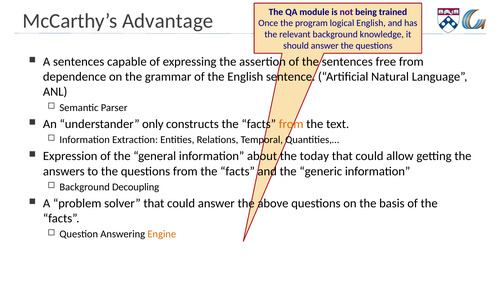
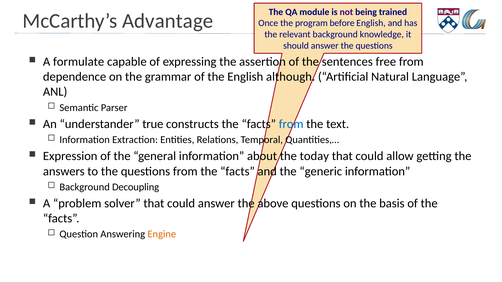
logical: logical -> before (342, 23)
A sentences: sentences -> formulate (79, 62)
sentence: sentence -> although (291, 77)
only: only -> true (153, 124)
from colour: orange -> blue (291, 124)
